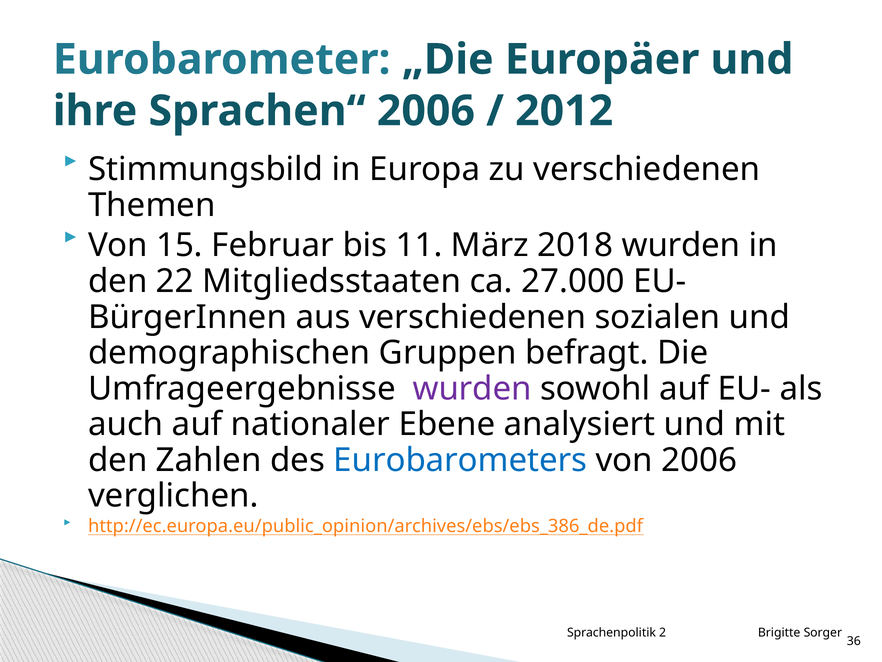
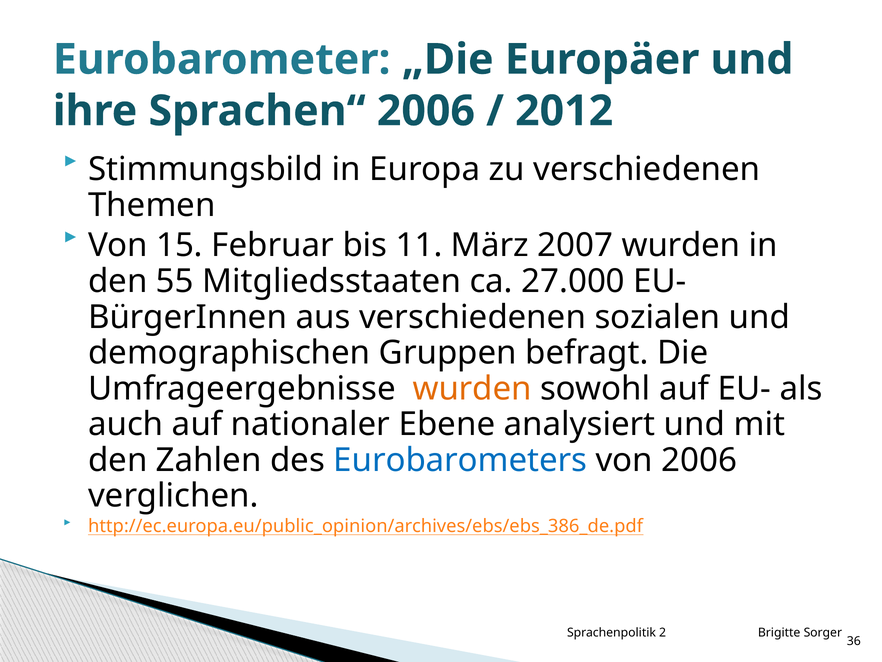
2018: 2018 -> 2007 (575, 245)
22: 22 -> 55 (175, 281)
wurden colour: purple -> orange (472, 388)
